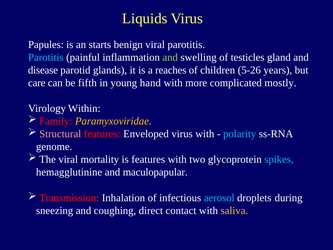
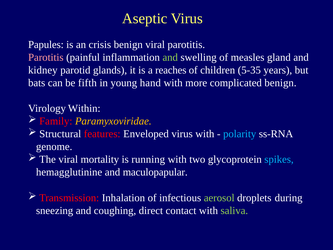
Liquids: Liquids -> Aseptic (145, 18)
starts: starts -> crisis (100, 44)
Parotitis colour: light blue -> pink (46, 57)
testicles: testicles -> measles (248, 57)
disease: disease -> kidney (43, 70)
5-26: 5-26 -> 5-35 (249, 70)
care: care -> bats (37, 83)
complicated mostly: mostly -> benign (280, 83)
Structural colour: pink -> white (60, 134)
is features: features -> running (148, 159)
aerosol colour: light blue -> light green (219, 198)
saliva colour: yellow -> light green (234, 210)
